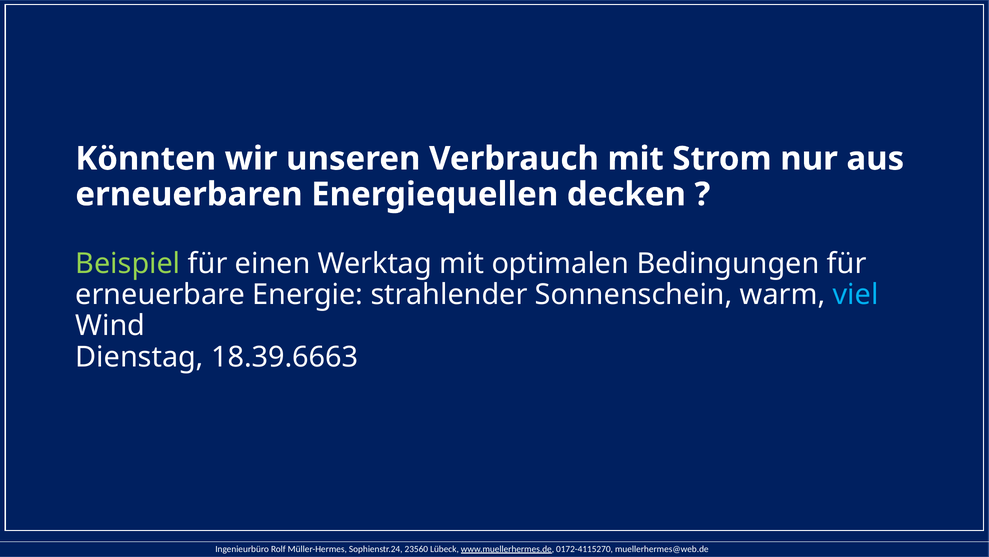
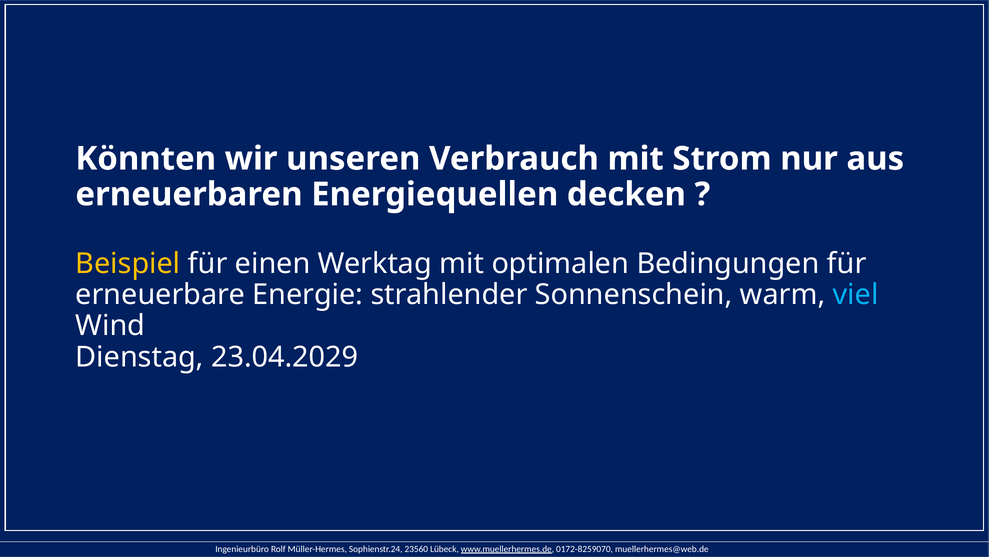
Beispiel colour: light green -> yellow (128, 263)
18.39.6663: 18.39.6663 -> 23.04.2029 (285, 357)
0172-4115270: 0172-4115270 -> 0172-8259070 (584, 548)
